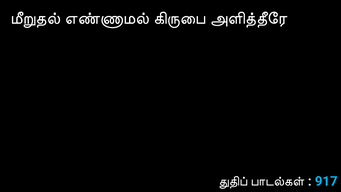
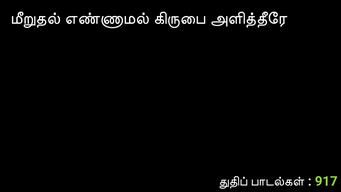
917 colour: light blue -> light green (326, 181)
